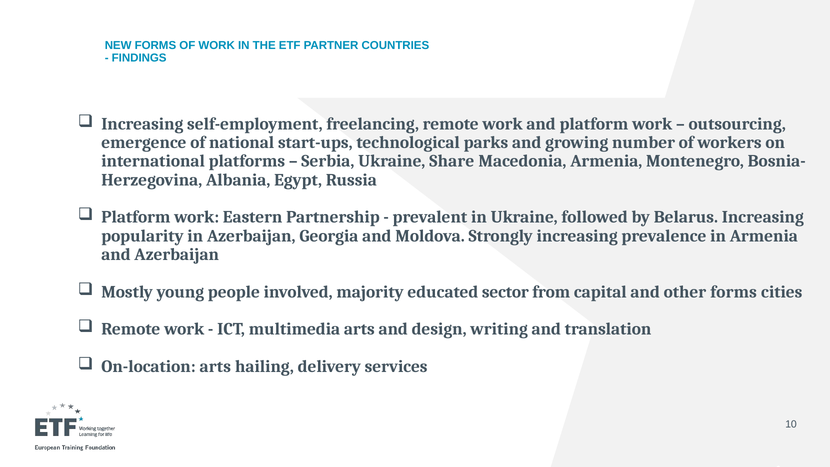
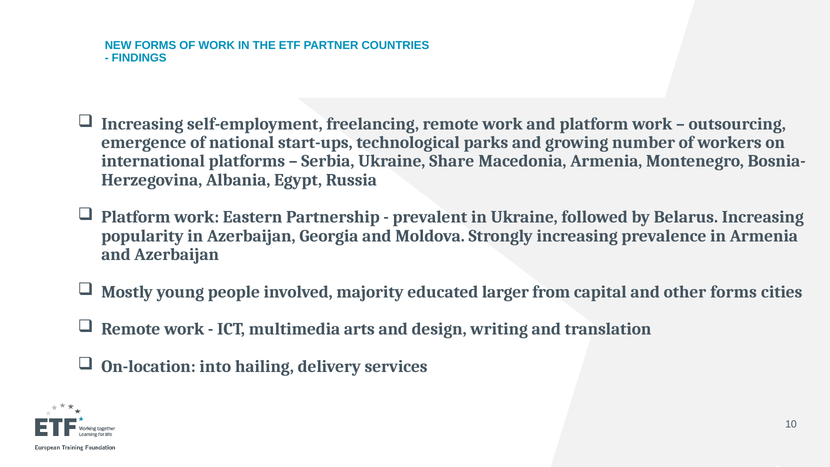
sector: sector -> larger (505, 292)
On-location arts: arts -> into (215, 366)
